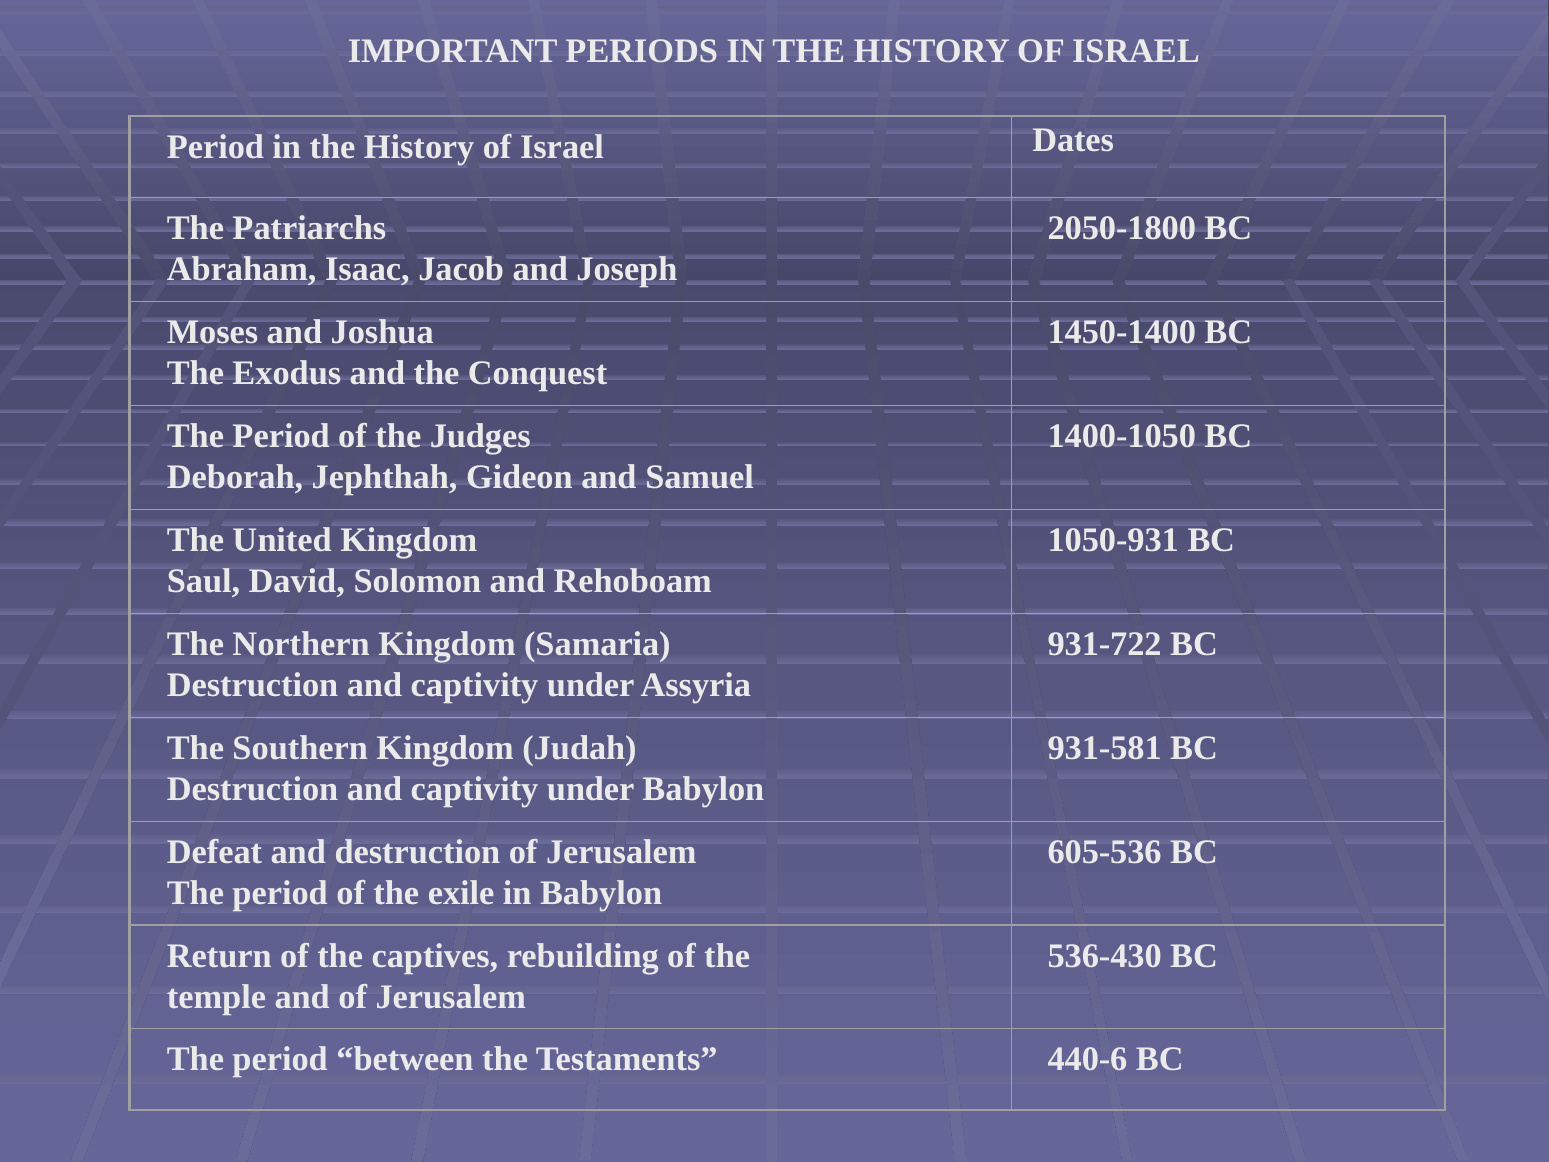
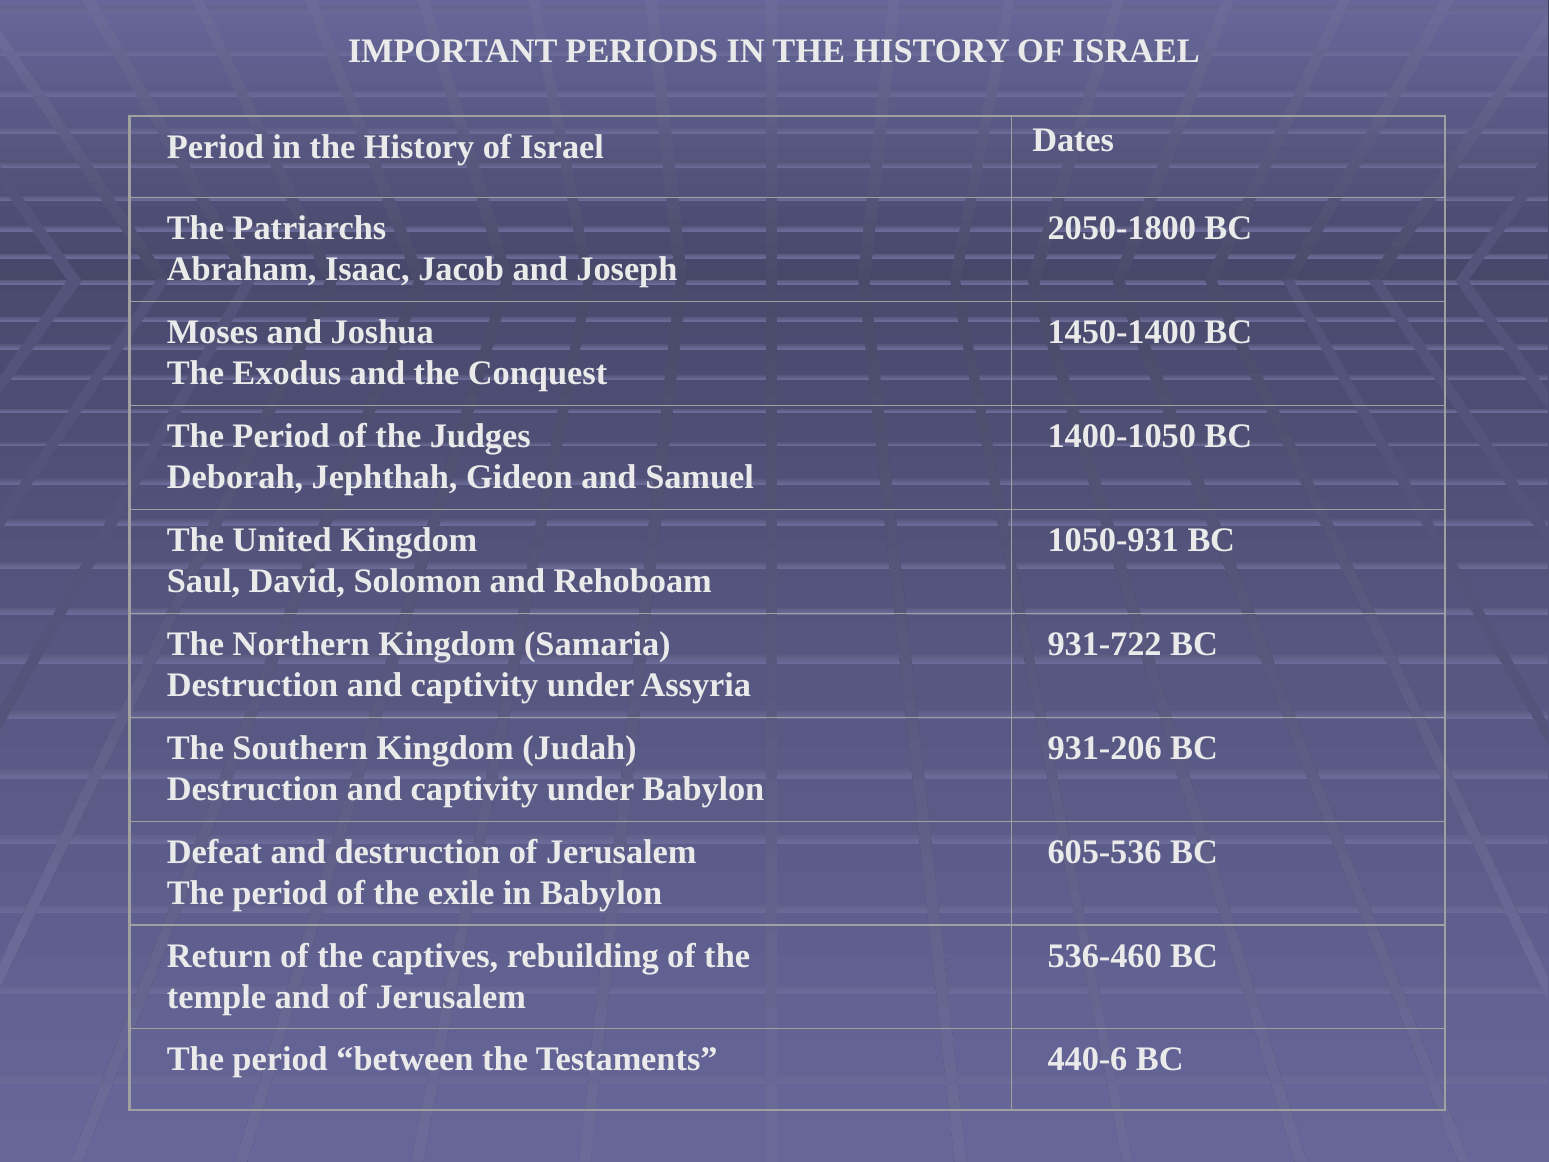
931-581: 931-581 -> 931-206 (1105, 748)
536-430: 536-430 -> 536-460 (1105, 955)
